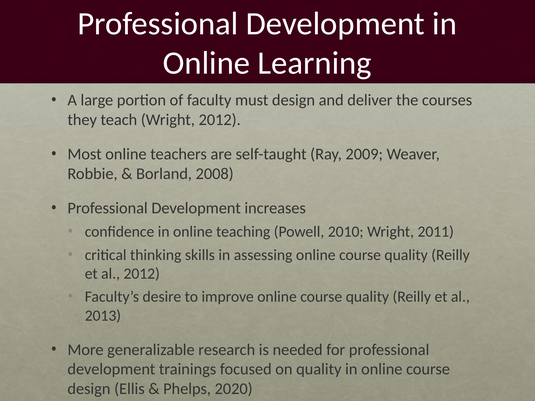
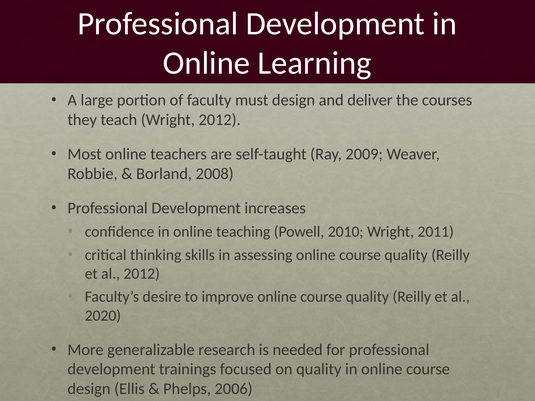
2013: 2013 -> 2020 (103, 316)
2020: 2020 -> 2006 (234, 389)
